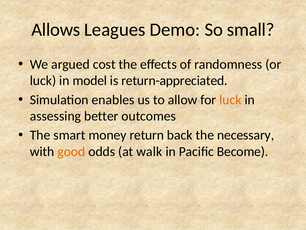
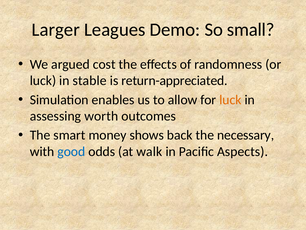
Allows: Allows -> Larger (56, 30)
model: model -> stable (90, 81)
better: better -> worth (101, 116)
return: return -> shows (147, 135)
good colour: orange -> blue (71, 151)
Become: Become -> Aspects (243, 151)
